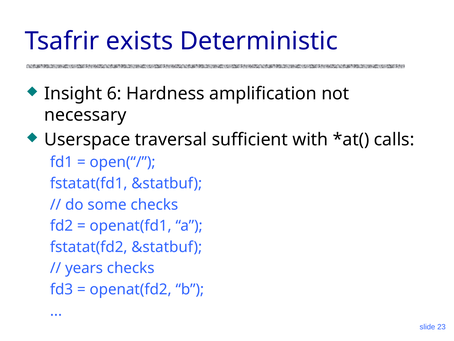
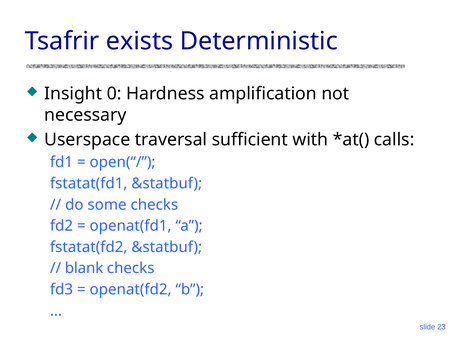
6: 6 -> 0 (114, 94)
years: years -> blank (84, 268)
